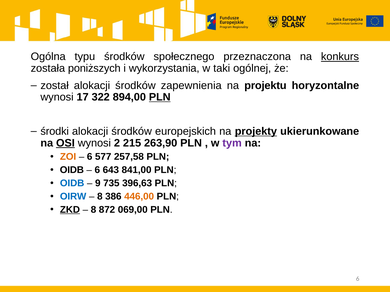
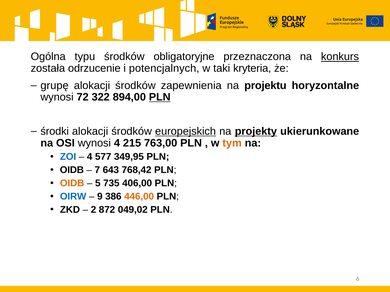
społecznego: społecznego -> obligatoryjne (184, 57)
poniższych: poniższych -> odrzucenie (94, 68)
wykorzystania: wykorzystania -> potencjalnych (164, 68)
ogólnej: ogólnej -> kryteria (252, 68)
został: został -> grupę (55, 86)
17: 17 -> 72 (83, 97)
europejskich underline: none -> present (186, 132)
OSI underline: present -> none (65, 143)
wynosi 2: 2 -> 4 (117, 143)
263,90: 263,90 -> 763,00 (161, 143)
tym colour: purple -> orange (232, 143)
ZOI colour: orange -> blue (68, 157)
6: 6 -> 4 (90, 157)
257,58: 257,58 -> 349,95 (129, 157)
6: 6 -> 7 (97, 170)
841,00: 841,00 -> 768,42 (137, 170)
OIDB colour: blue -> orange (72, 184)
9: 9 -> 5 (98, 184)
396,63: 396,63 -> 406,00 (137, 184)
8: 8 -> 9 (100, 197)
ZKD underline: present -> none (70, 210)
8: 8 -> 2 (93, 210)
069,00: 069,00 -> 049,02 (133, 210)
